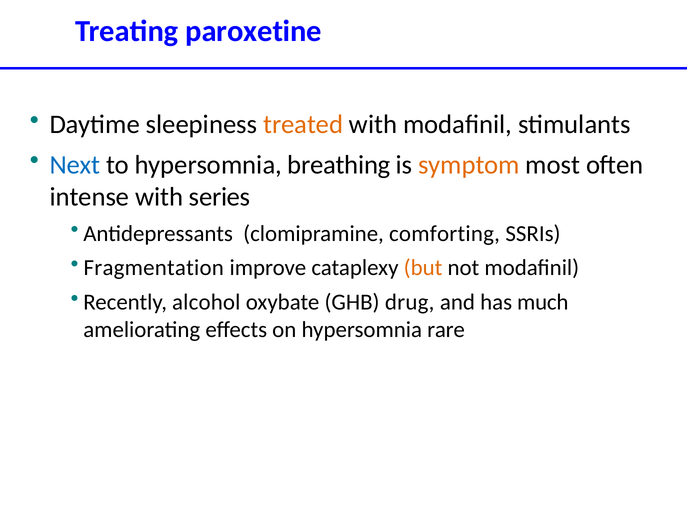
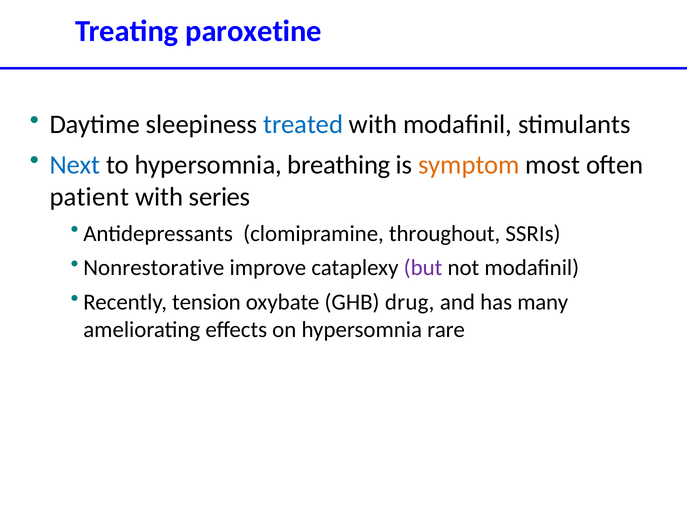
treated colour: orange -> blue (303, 125)
intense: intense -> patient (89, 197)
comforting: comforting -> throughout (445, 234)
Fragmentation: Fragmentation -> Nonrestorative (154, 268)
but colour: orange -> purple (423, 268)
alcohol: alcohol -> tension (206, 302)
much: much -> many (543, 302)
